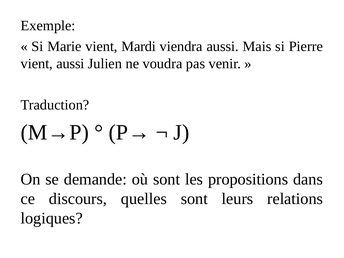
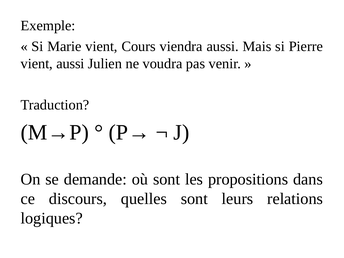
Mardi: Mardi -> Cours (139, 46)
